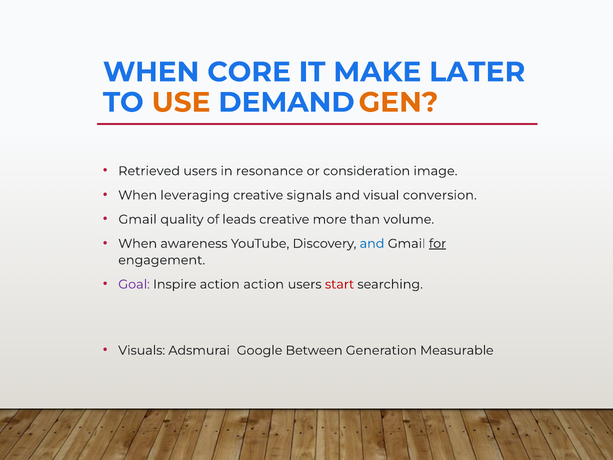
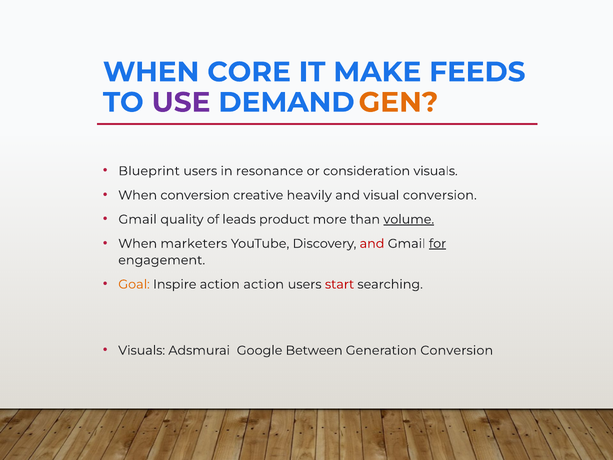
LATER: LATER -> FEEDS (477, 72)
USE colour: orange -> purple (181, 102)
Retrieved: Retrieved -> Blueprint (149, 171)
consideration image: image -> visuals (436, 171)
When leveraging: leveraging -> conversion (195, 195)
signals: signals -> heavily (309, 195)
leads creative: creative -> product (284, 219)
volume underline: none -> present (409, 219)
awareness: awareness -> marketers (194, 243)
and colour: blue -> red (372, 243)
Goal colour: purple -> orange (134, 284)
Generation Measurable: Measurable -> Conversion (457, 350)
